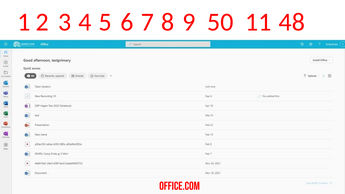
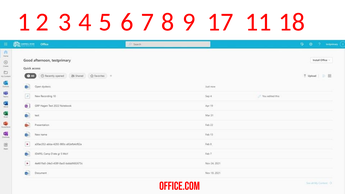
50: 50 -> 17 (220, 22)
48: 48 -> 18 (292, 22)
